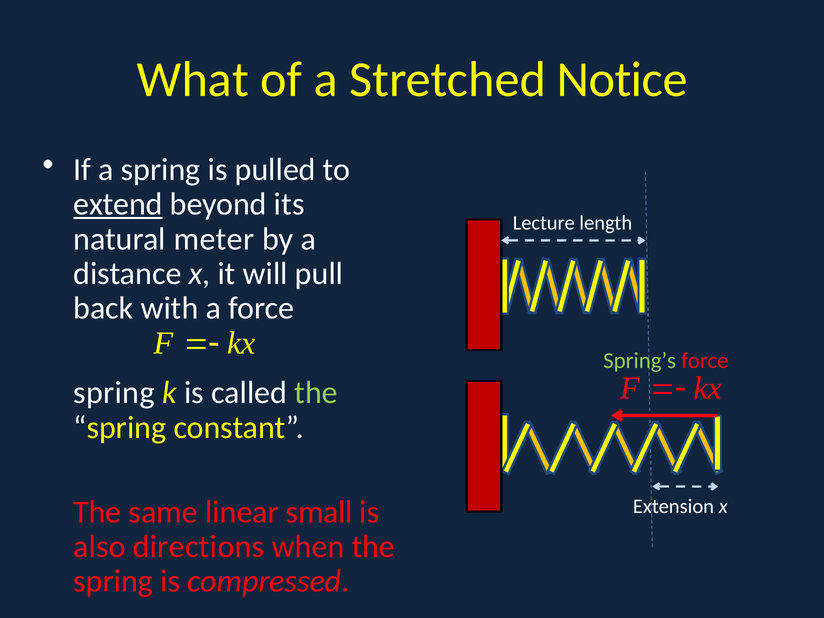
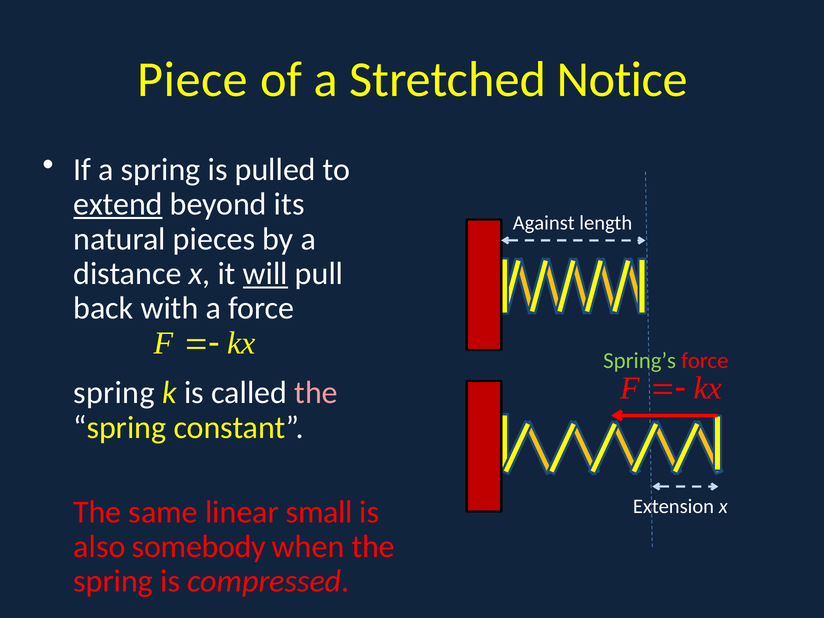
What: What -> Piece (193, 80)
Lecture: Lecture -> Against (544, 223)
meter: meter -> pieces (214, 239)
will underline: none -> present (265, 274)
the colour: light green -> pink (316, 393)
directions: directions -> somebody (199, 547)
